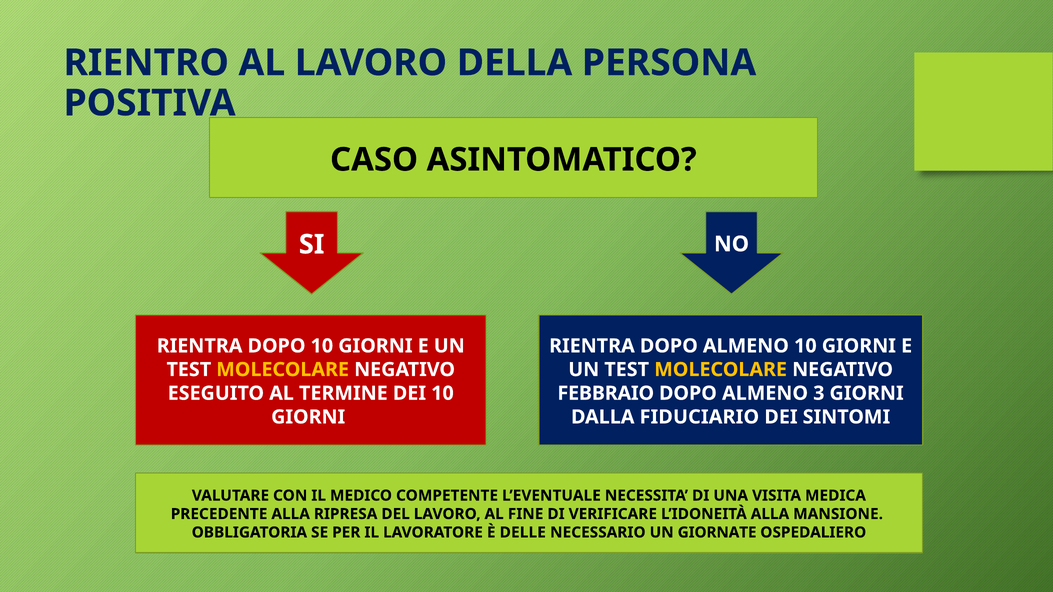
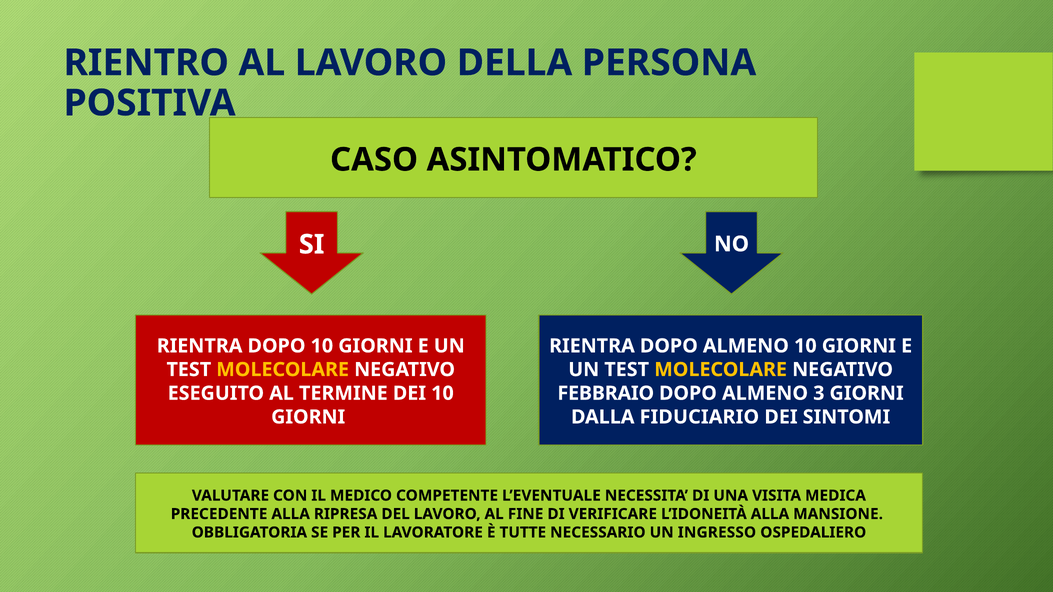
DELLE: DELLE -> TUTTE (523, 533)
GIORNATE: GIORNATE -> INGRESSO (717, 533)
